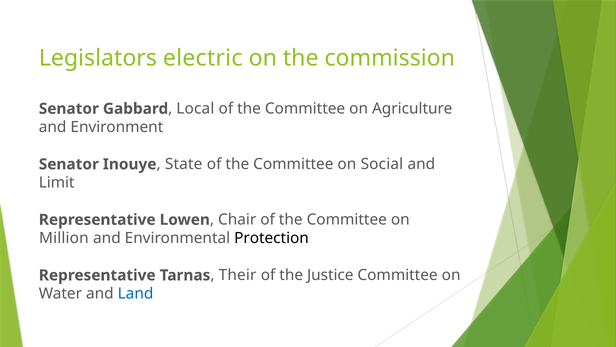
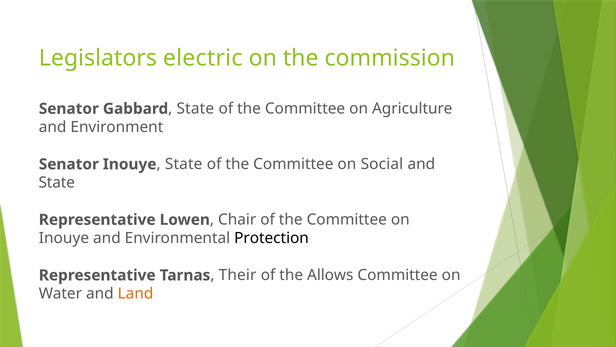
Local: Local -> State (195, 109)
Limit: Limit -> State (57, 182)
Million: Million -> Inouye (64, 238)
Justice: Justice -> Allows (330, 275)
Land colour: blue -> orange (136, 293)
